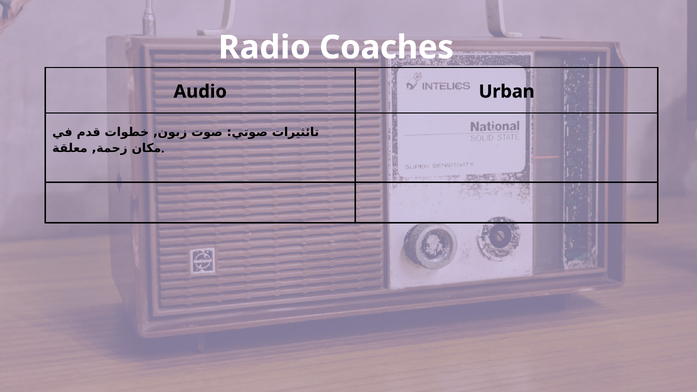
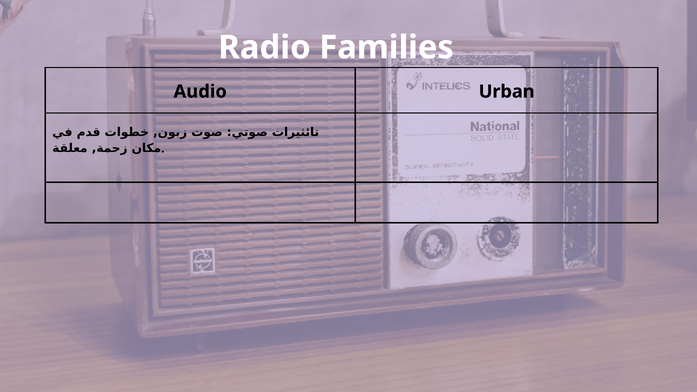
Coaches: Coaches -> Families (387, 47)
